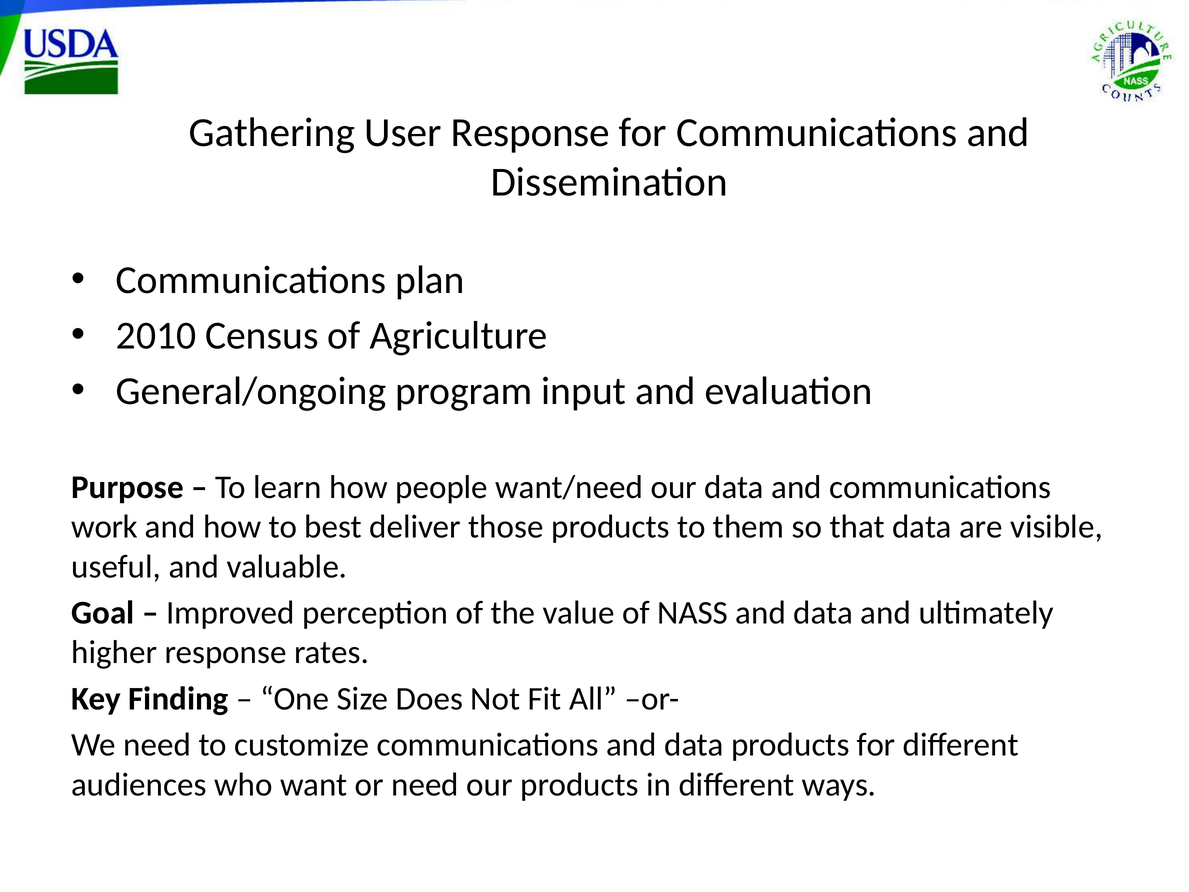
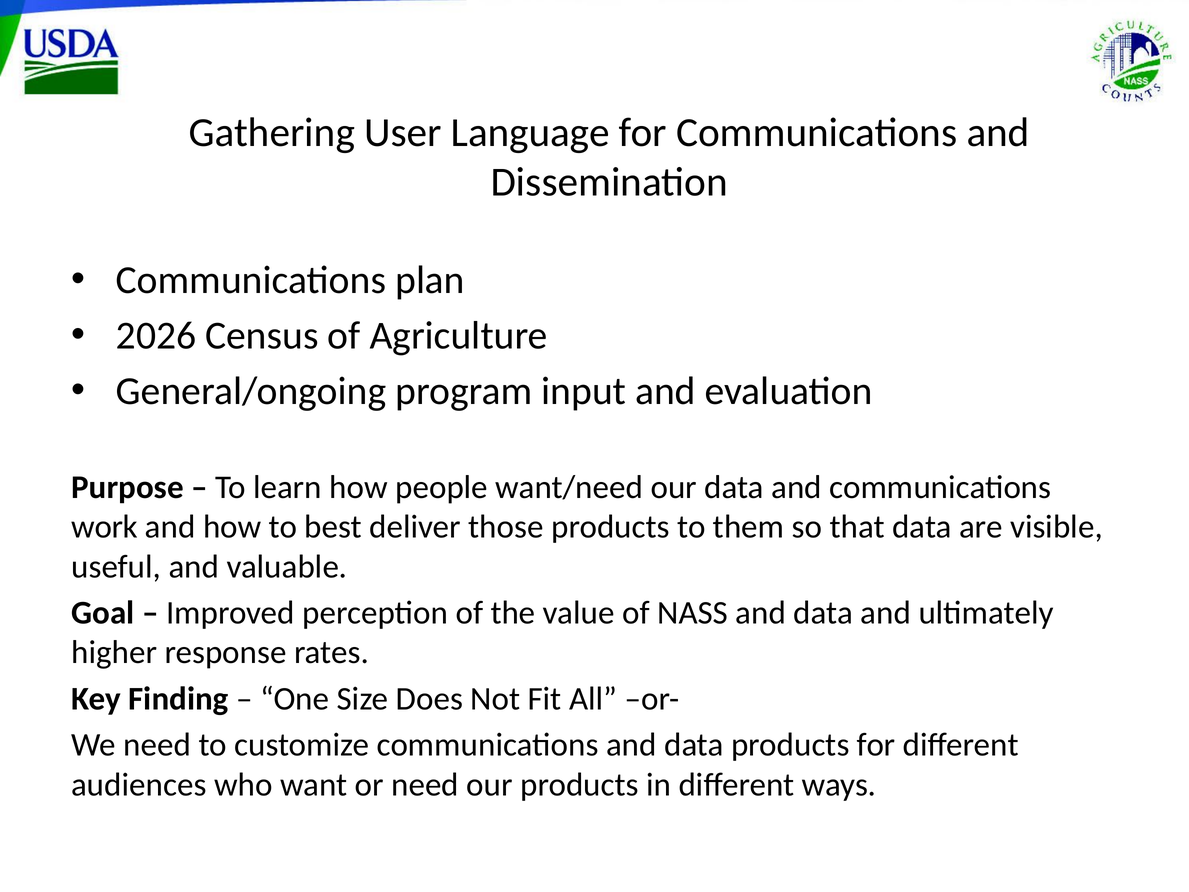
User Response: Response -> Language (530, 133)
2010: 2010 -> 2026 (156, 336)
